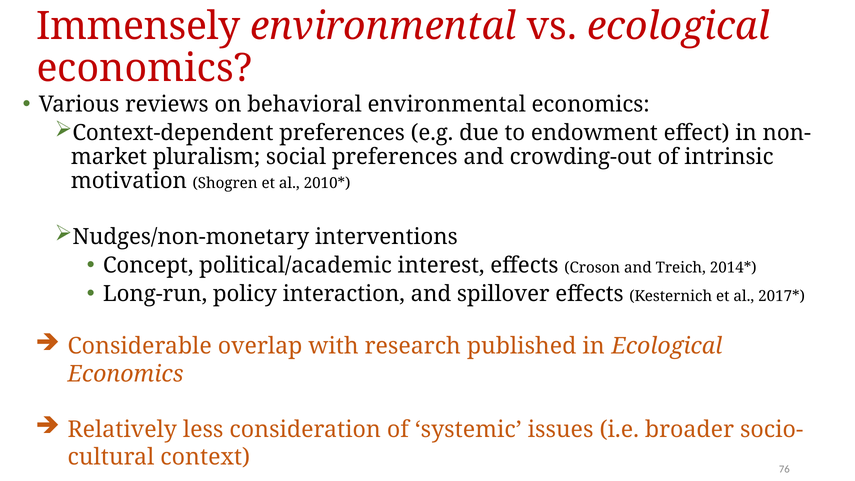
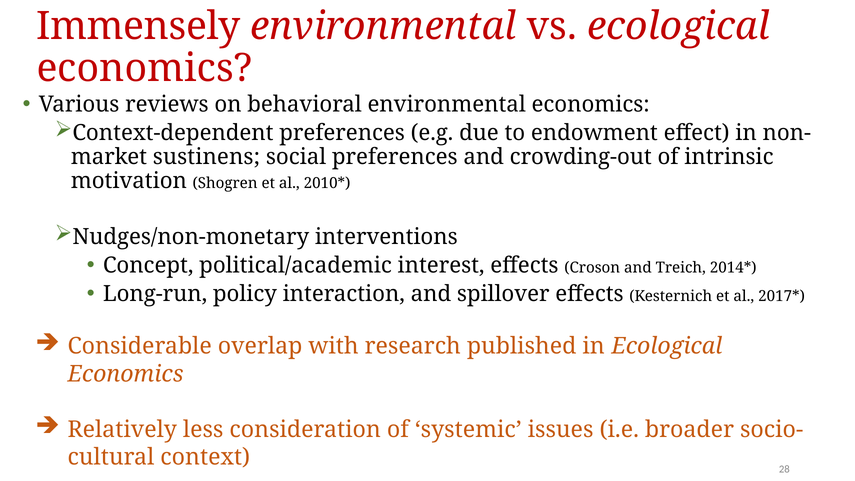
pluralism: pluralism -> sustinens (206, 157)
76: 76 -> 28 (784, 469)
